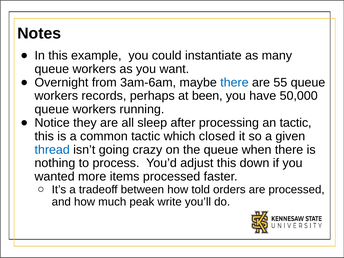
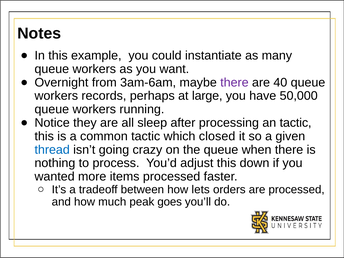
there colour: blue -> purple (234, 82)
55: 55 -> 40 (280, 82)
been: been -> large (207, 96)
told: told -> lets (201, 189)
write: write -> goes (170, 202)
